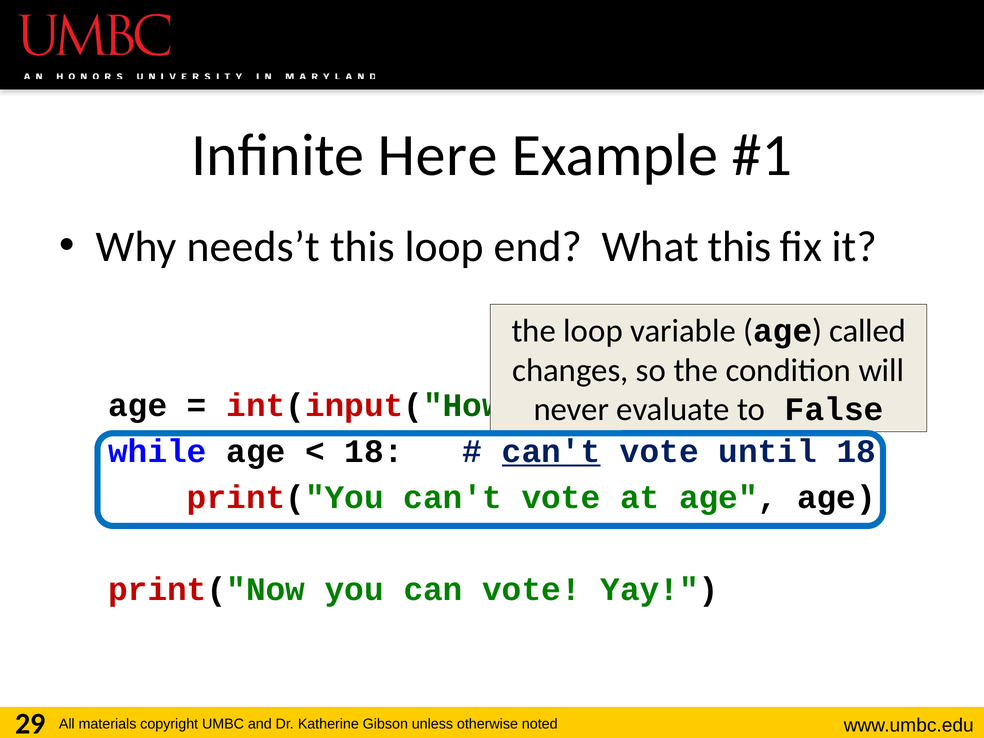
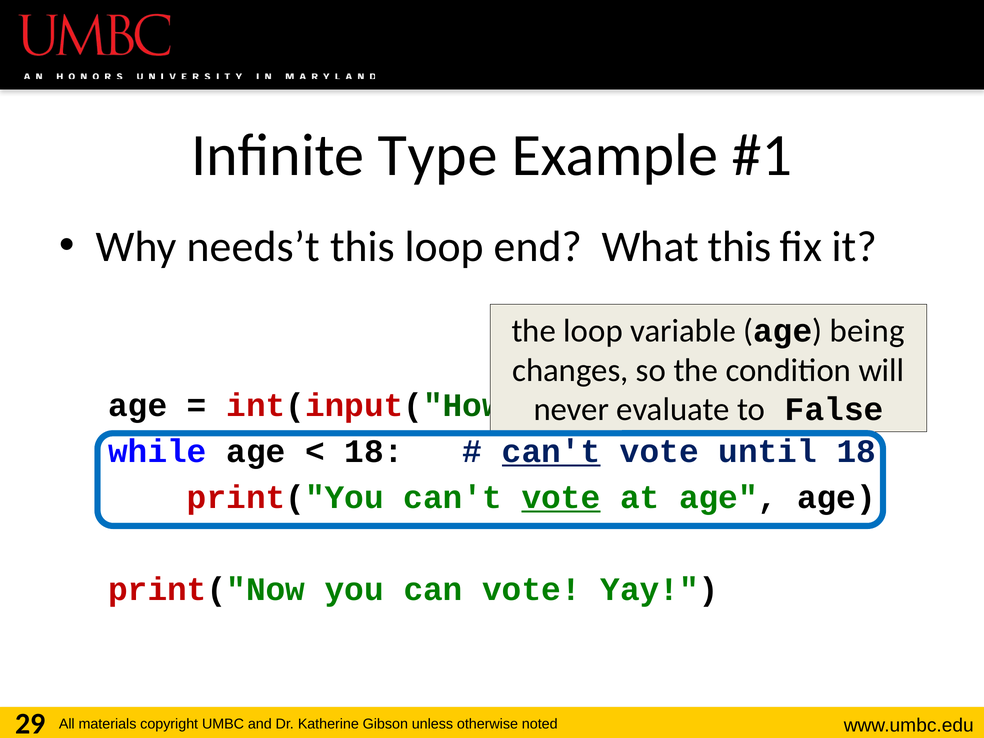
Here: Here -> Type (438, 155)
called: called -> being (867, 331)
vote underline: none -> present (561, 497)
